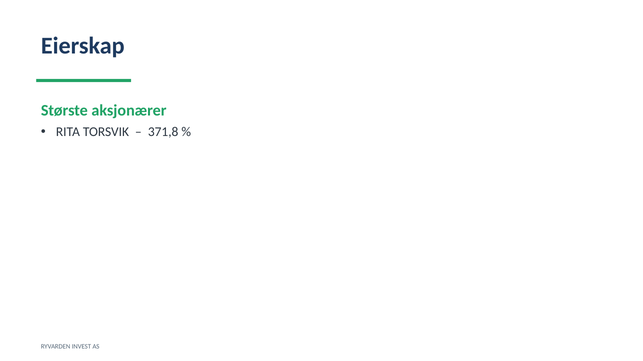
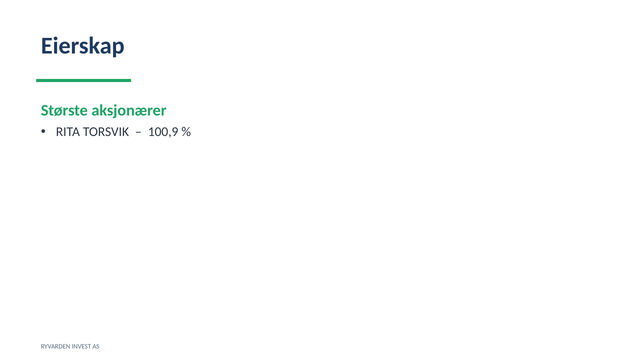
371,8: 371,8 -> 100,9 (163, 132)
